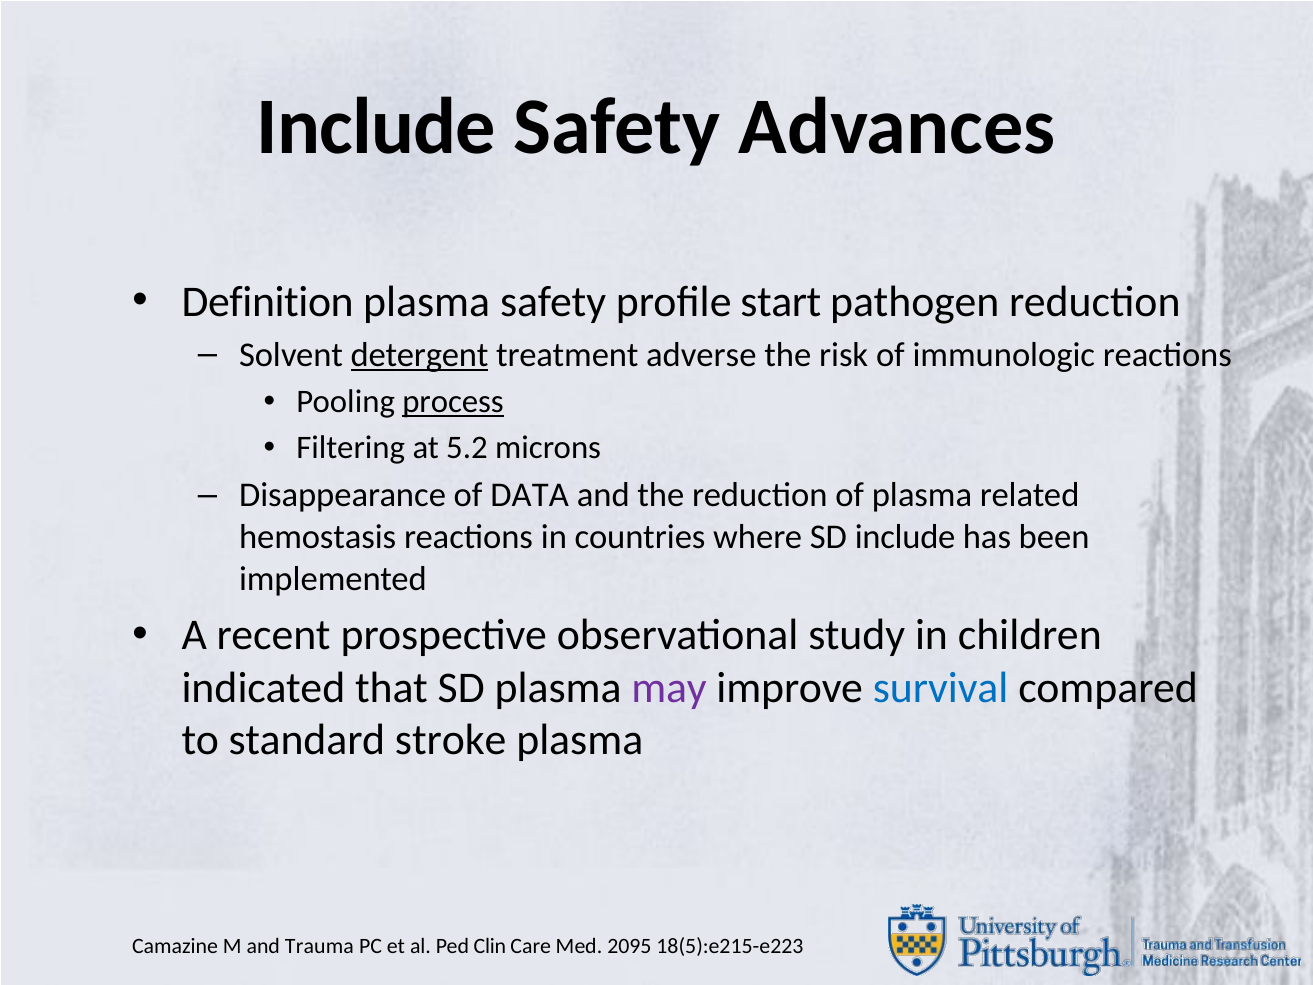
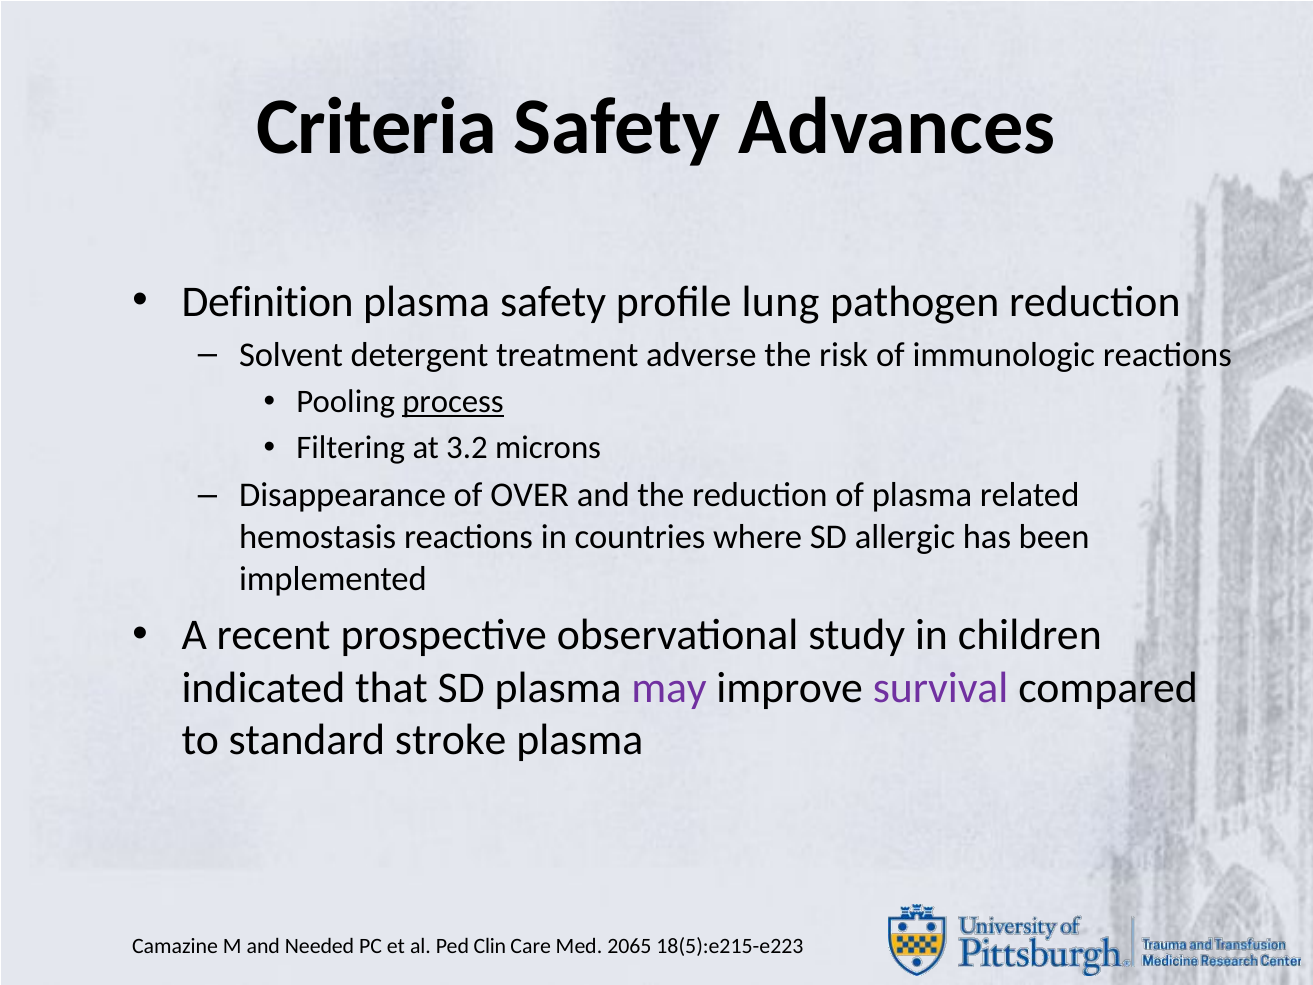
Include: Include -> Criteria (376, 127)
start: start -> lung (780, 302)
detergent underline: present -> none (419, 355)
5.2: 5.2 -> 3.2 (467, 448)
DATA: DATA -> OVER (530, 495)
SD include: include -> allergic (905, 537)
survival colour: blue -> purple (941, 687)
Trauma: Trauma -> Needed (320, 946)
2095: 2095 -> 2065 (629, 946)
